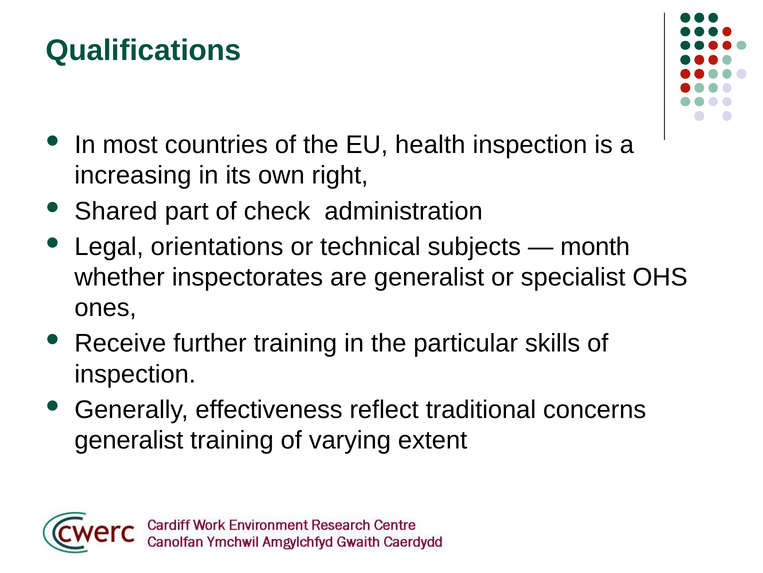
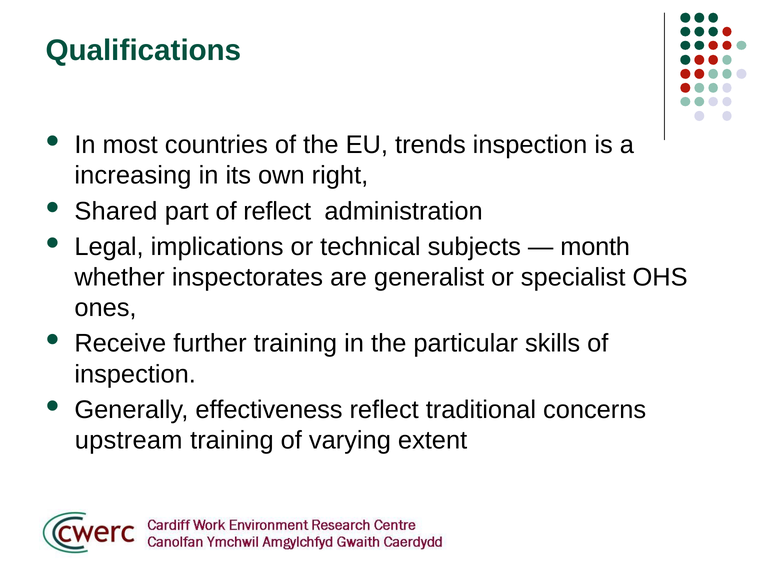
health: health -> trends (430, 145)
of check: check -> reflect (277, 211)
orientations: orientations -> implications (217, 246)
generalist: generalist -> upstream (129, 440)
